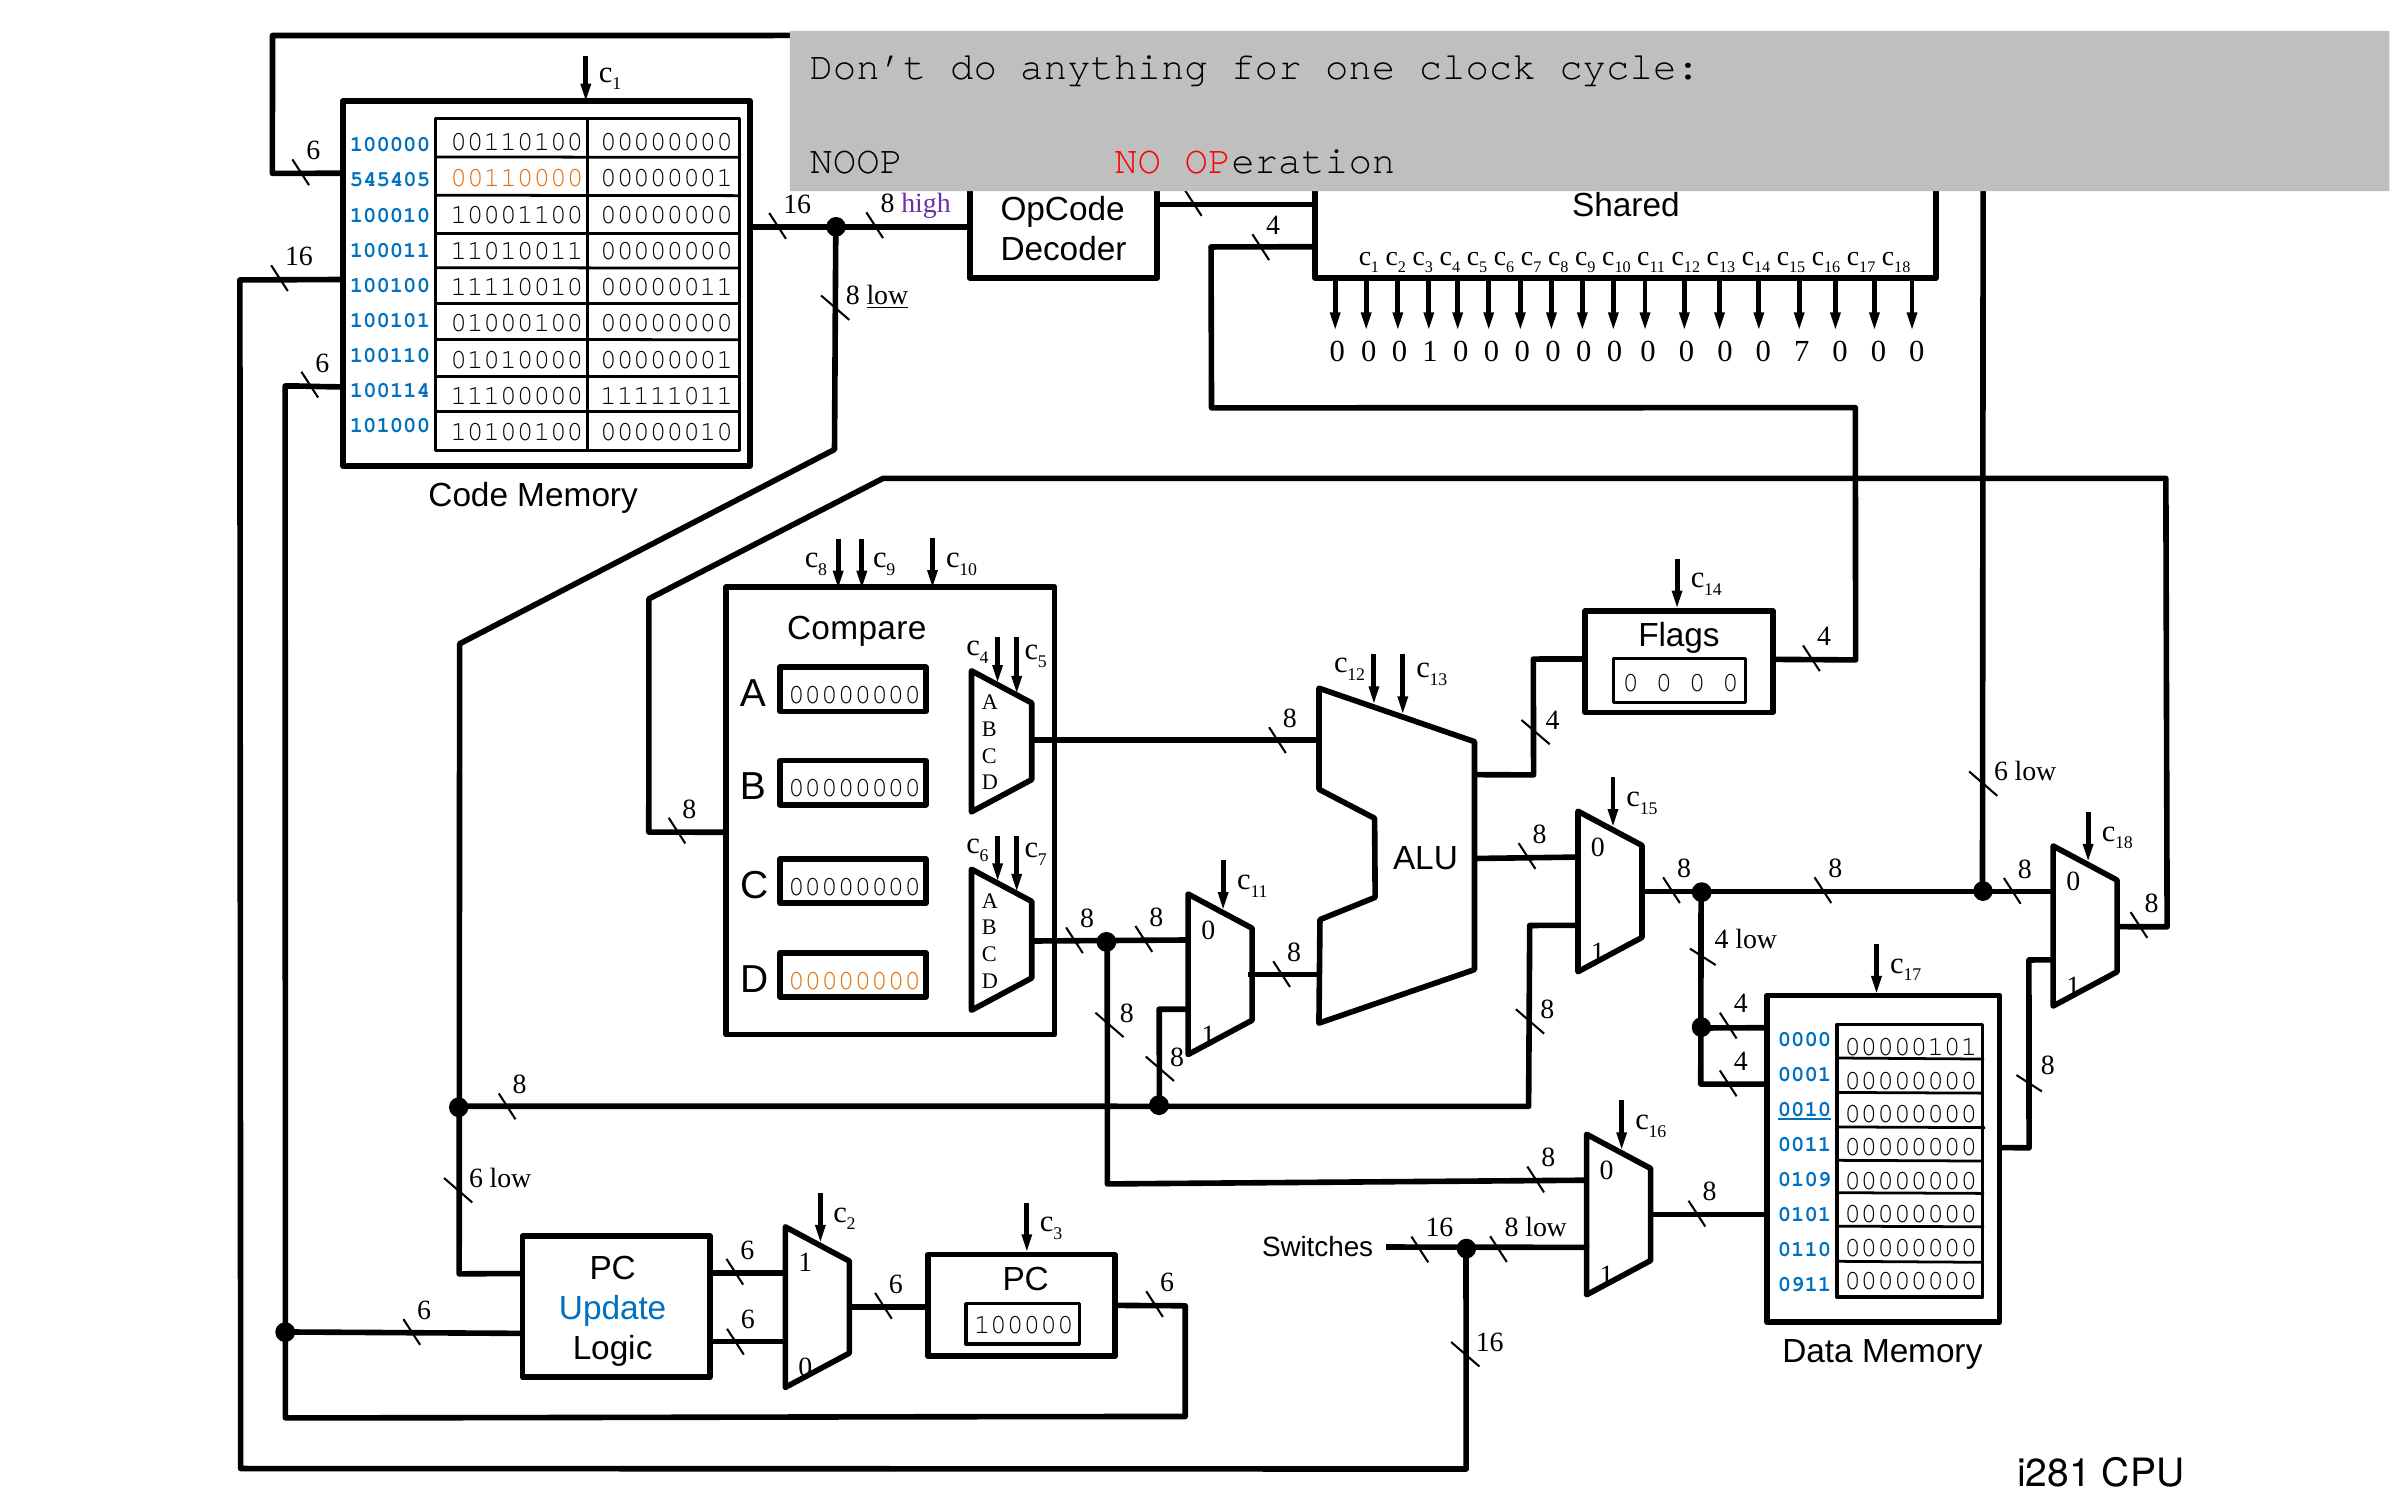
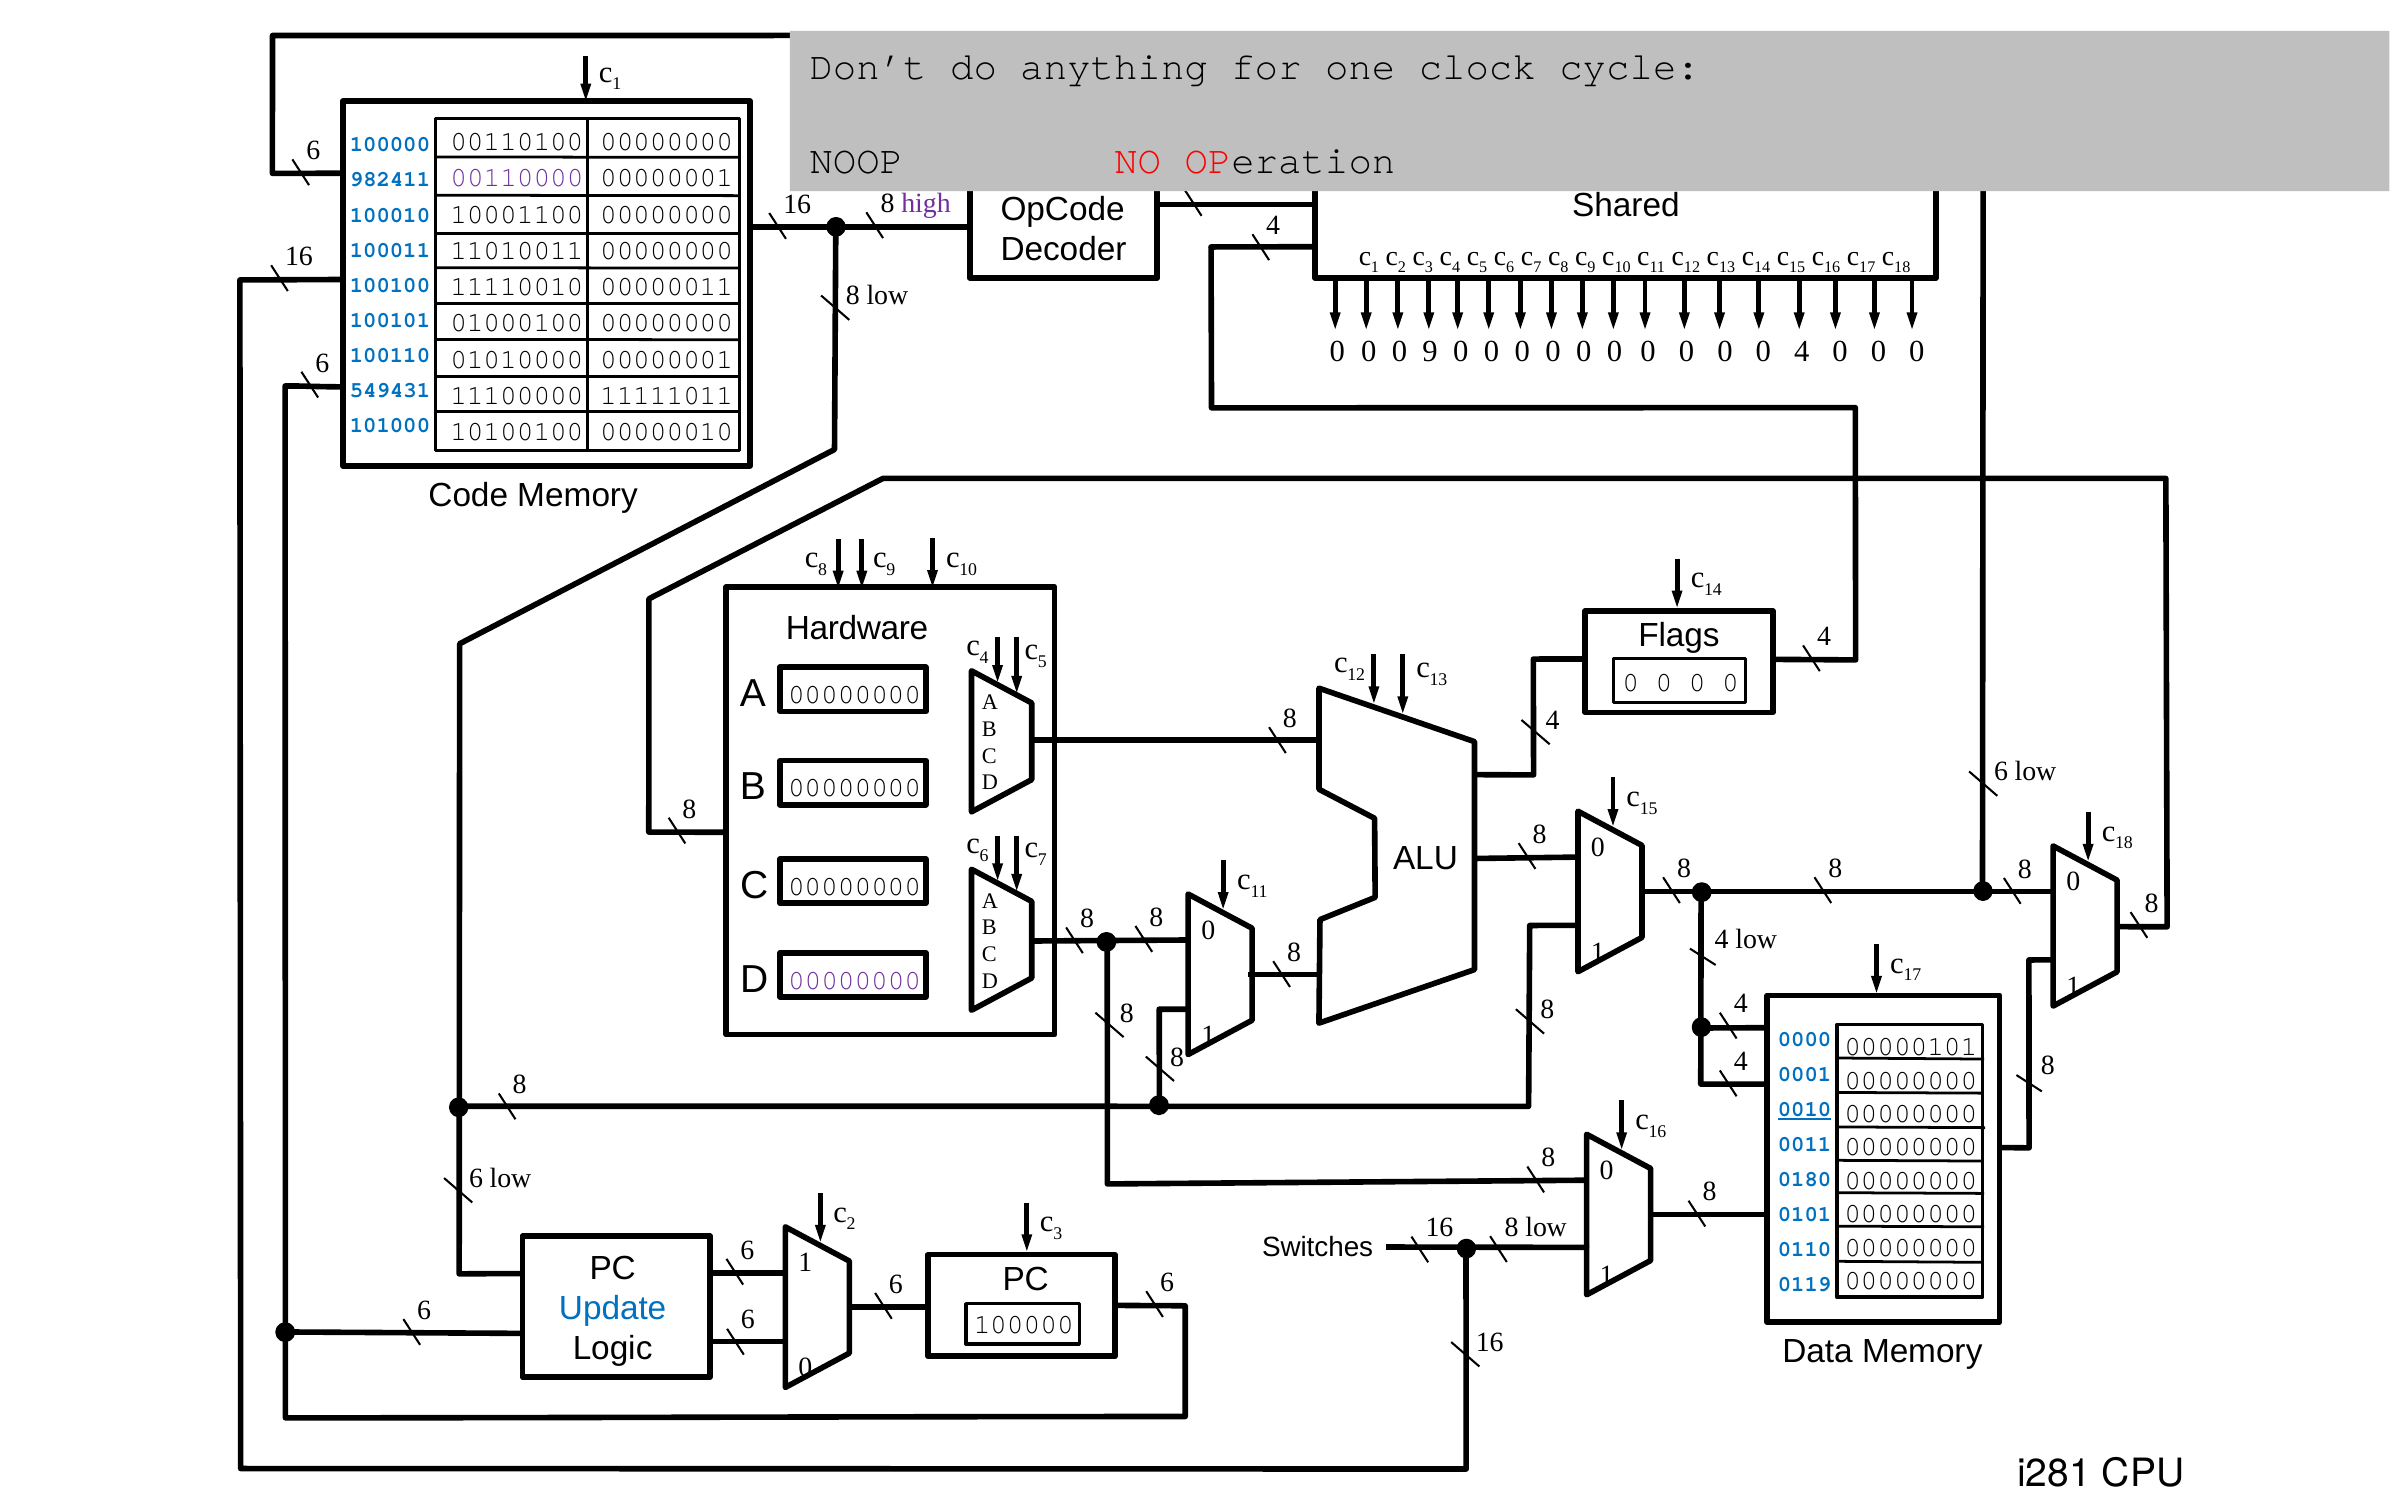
00110000 colour: orange -> purple (517, 178)
545405: 545405 -> 982411 (390, 180)
low underline: present -> none (887, 296)
0 0 1: 1 -> 9 (1430, 352)
0 7: 7 -> 4 (1802, 352)
100114: 100114 -> 549431 (390, 390)
Compare: Compare -> Hardware (857, 628)
00000000 colour: orange -> purple (855, 980)
0109: 0109 -> 0180 (1805, 1179)
0911: 0911 -> 0119 (1805, 1284)
